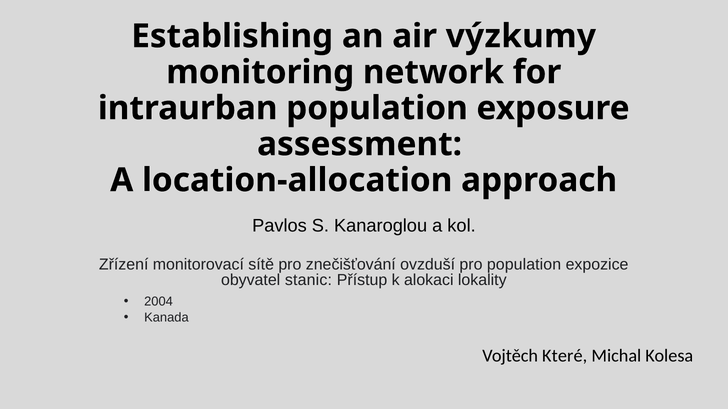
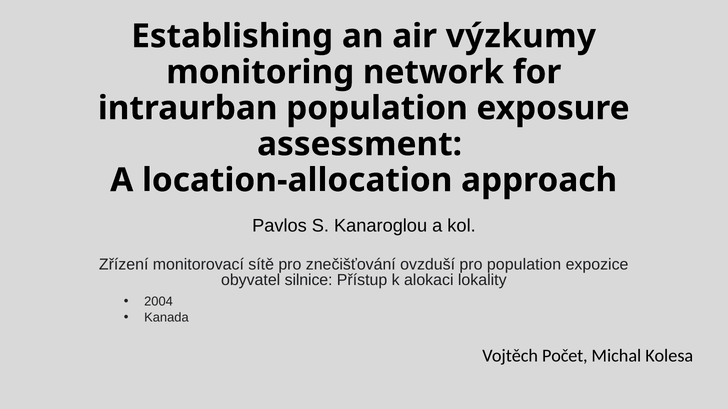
stanic: stanic -> silnice (309, 280)
Které: Které -> Počet (565, 356)
